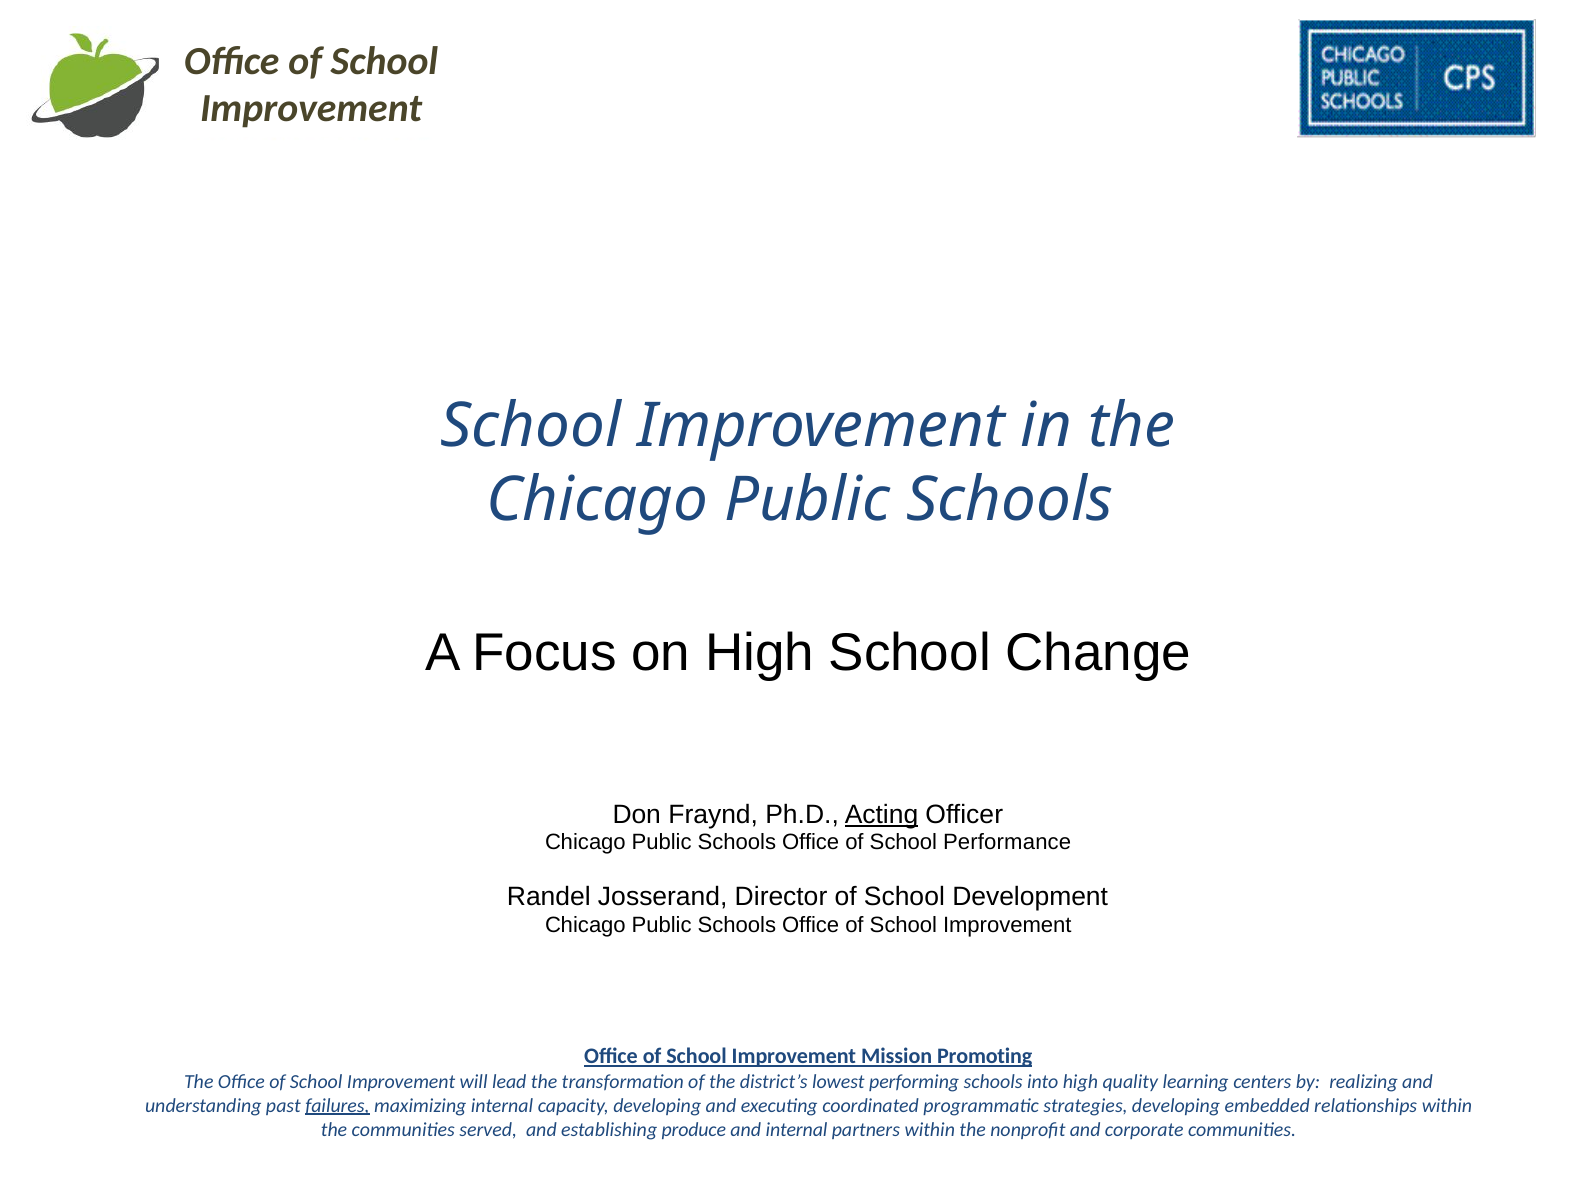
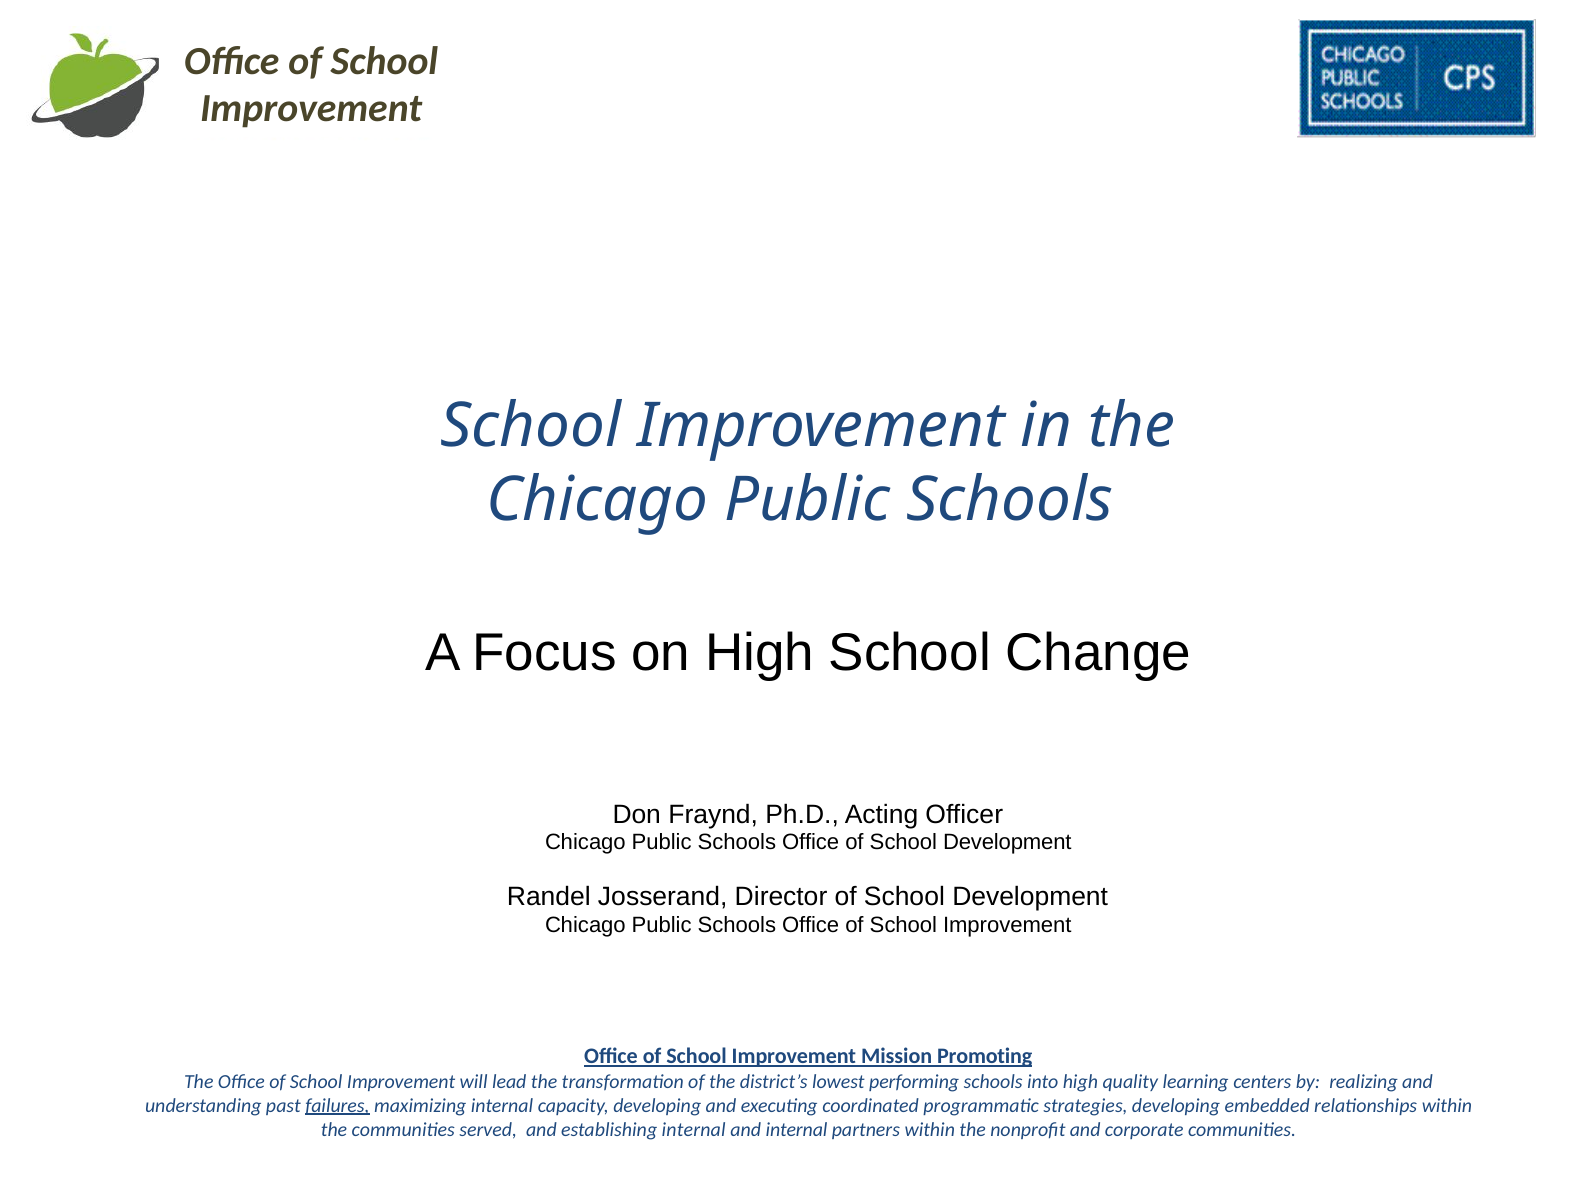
Acting underline: present -> none (882, 814)
Office of School Performance: Performance -> Development (1007, 842)
establishing produce: produce -> internal (694, 1129)
